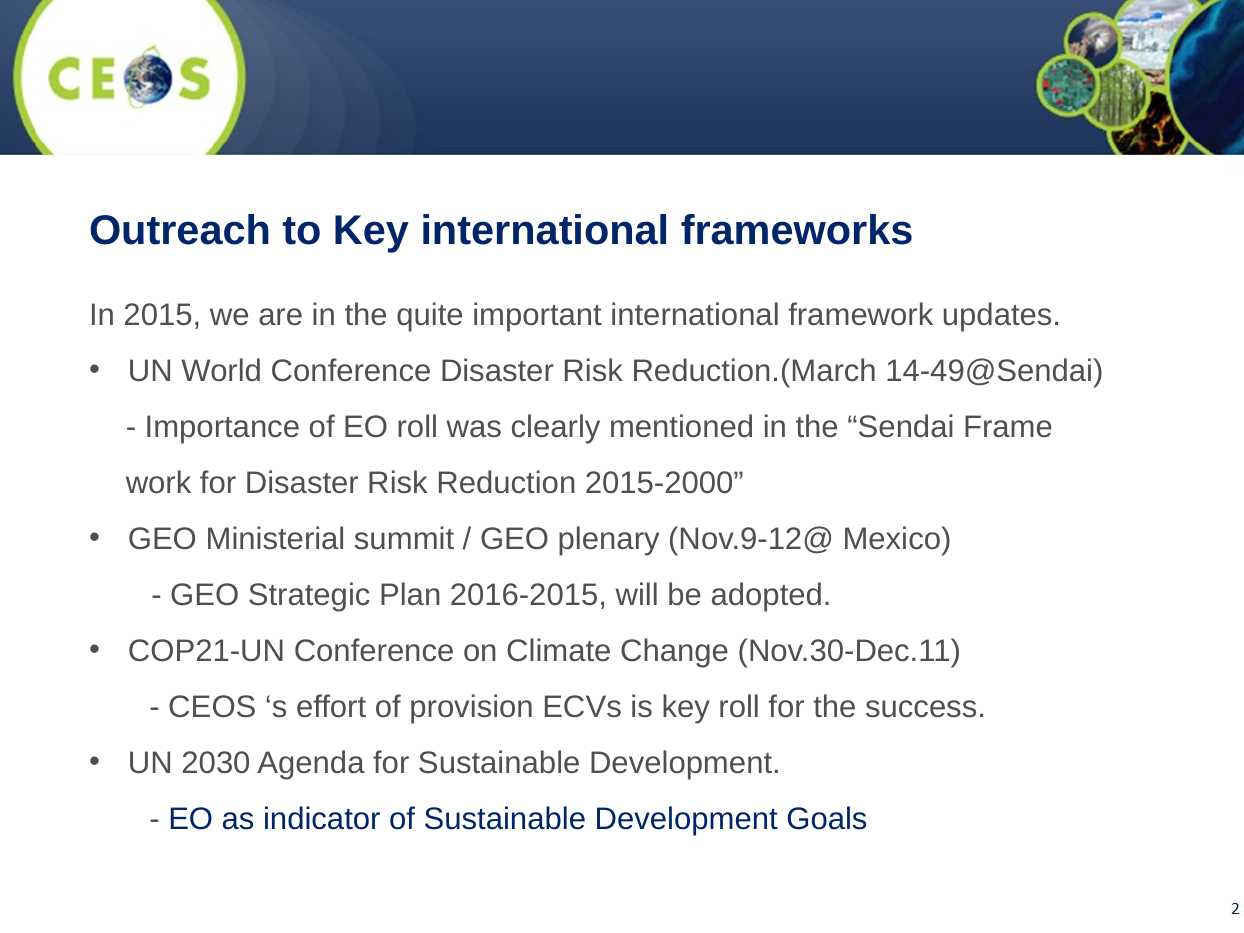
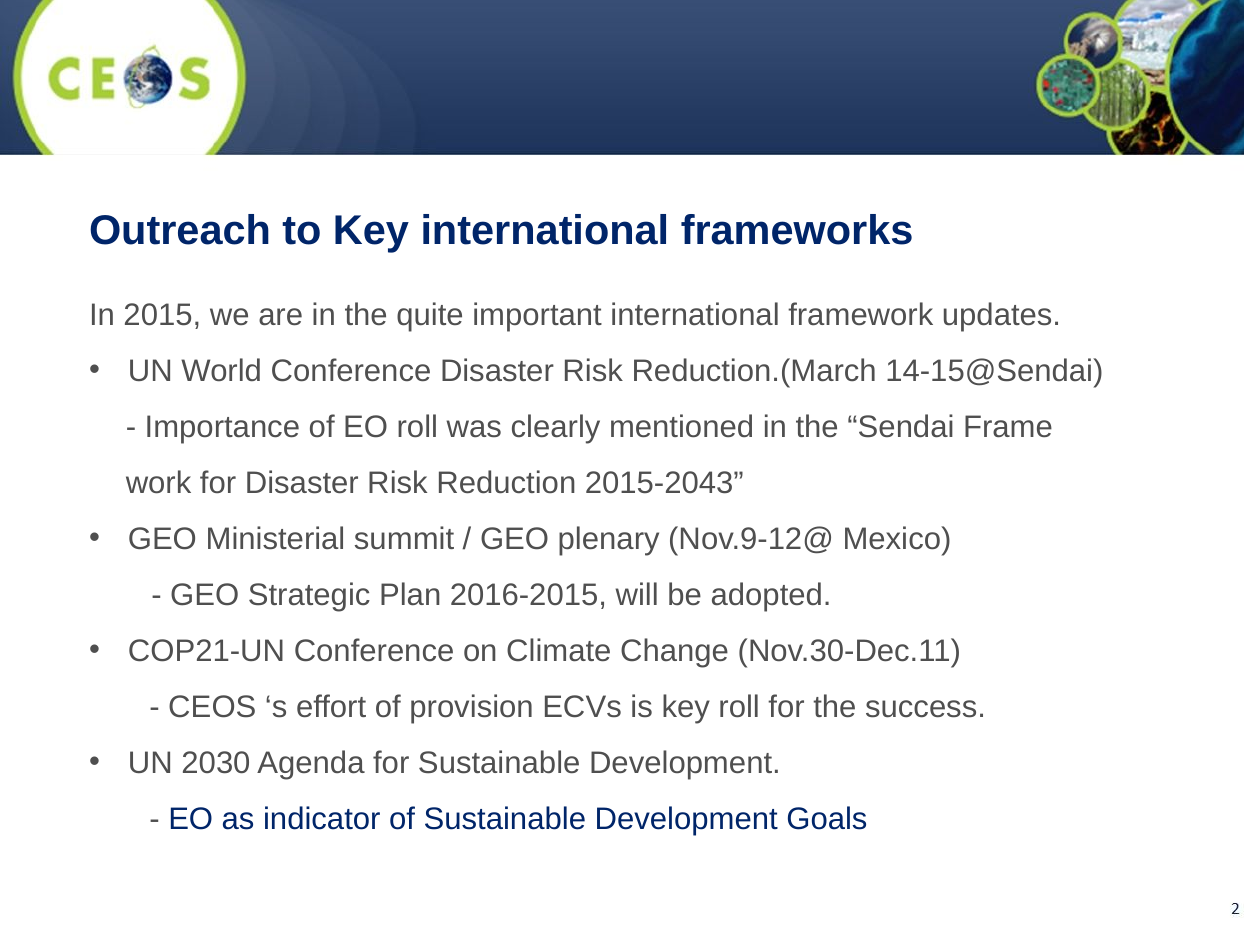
14-49@Sendai: 14-49@Sendai -> 14-15@Sendai (994, 371)
2015-2000: 2015-2000 -> 2015-2043 (664, 483)
